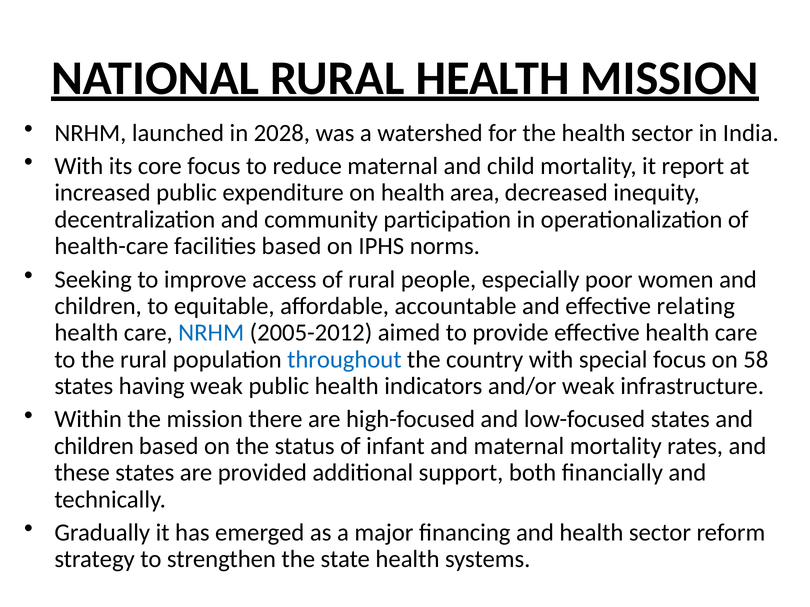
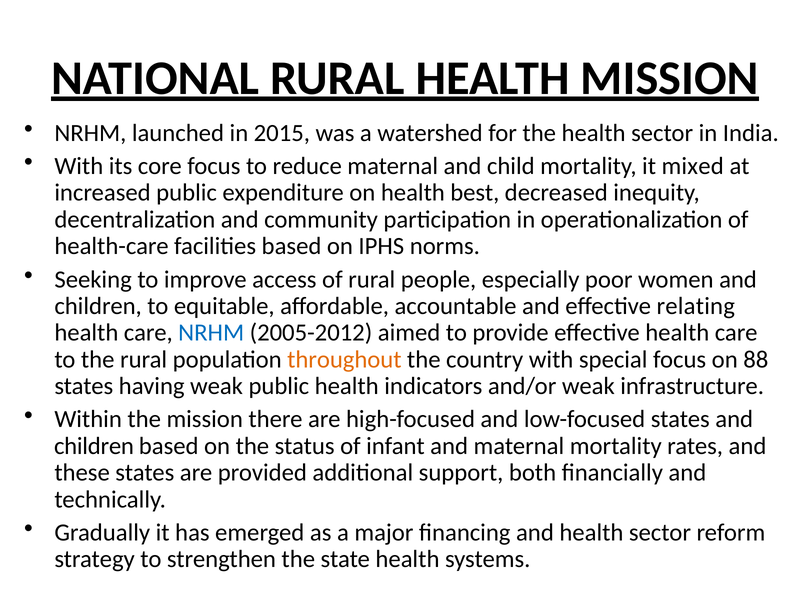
2028: 2028 -> 2015 (282, 133)
report: report -> mixed (693, 166)
area: area -> best (475, 193)
throughout colour: blue -> orange (344, 360)
58: 58 -> 88 (756, 360)
